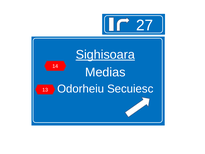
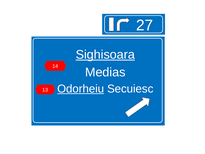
Odorheiu underline: none -> present (81, 89)
